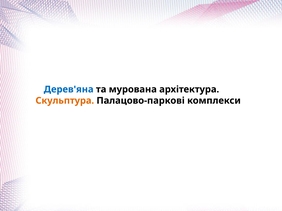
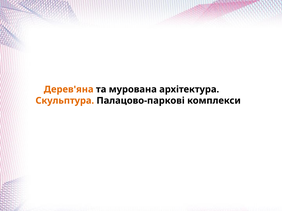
Дерев'яна colour: blue -> orange (69, 90)
